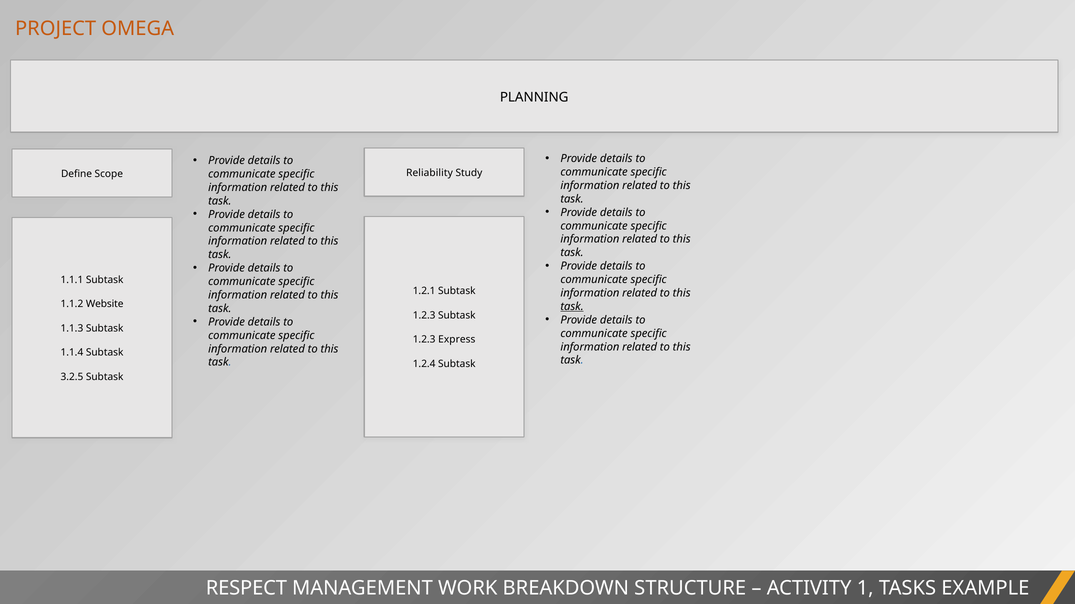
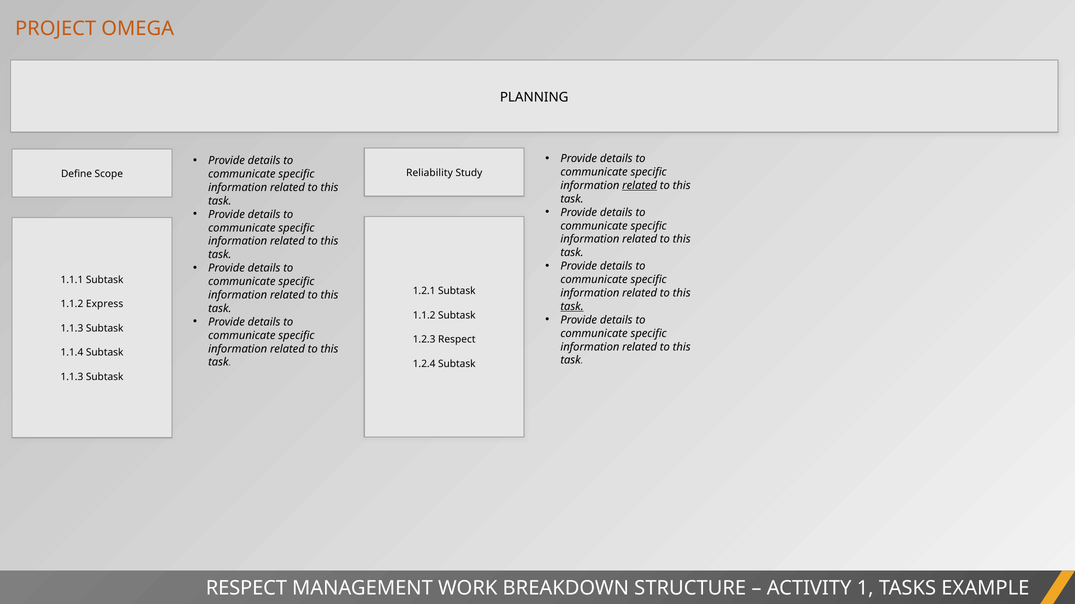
related underline: none -> present (640, 186)
Website: Website -> Express (105, 304)
1.2.3: 1.2.3 -> 1.1.2 (424, 316)
1.2.3 Express: Express -> Respect (457, 340)
3.2.5: 3.2.5 -> 1.1.3 (72, 377)
